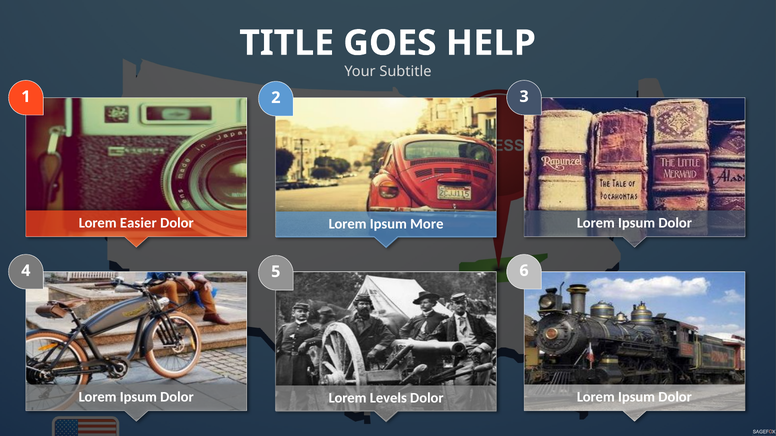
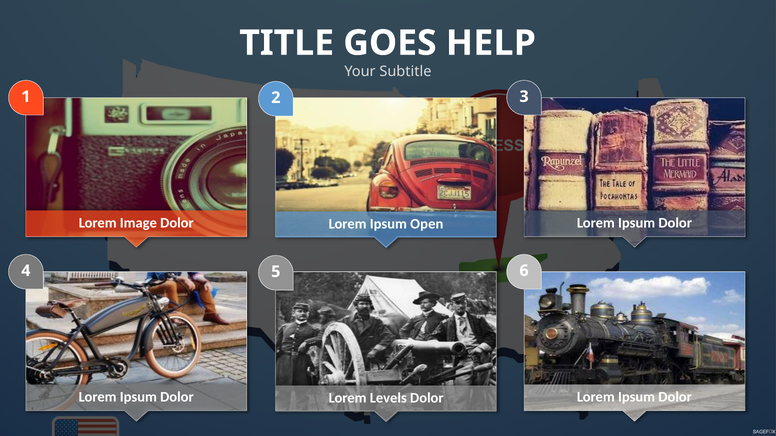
Easier: Easier -> Image (138, 223)
More: More -> Open (427, 224)
